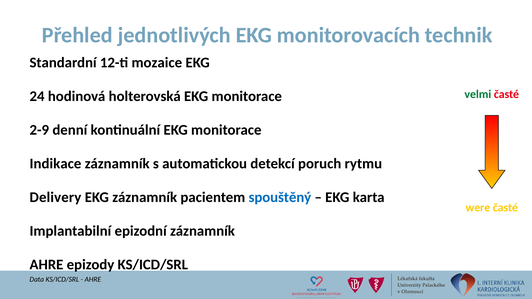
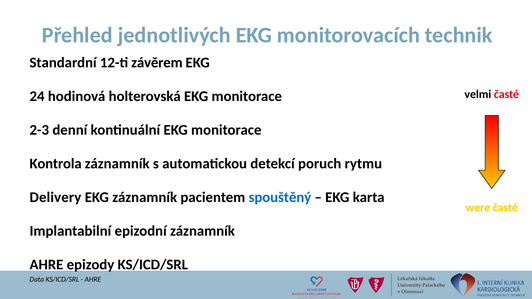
mozaice: mozaice -> závěrem (157, 63)
velmi colour: green -> black (478, 94)
2-9: 2-9 -> 2-3 (39, 130)
Indikace: Indikace -> Kontrola (56, 164)
